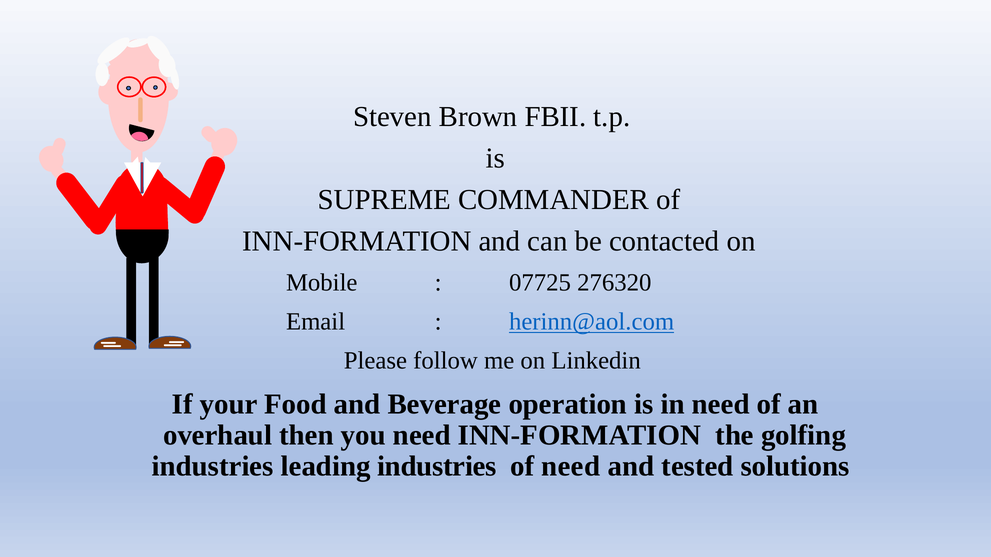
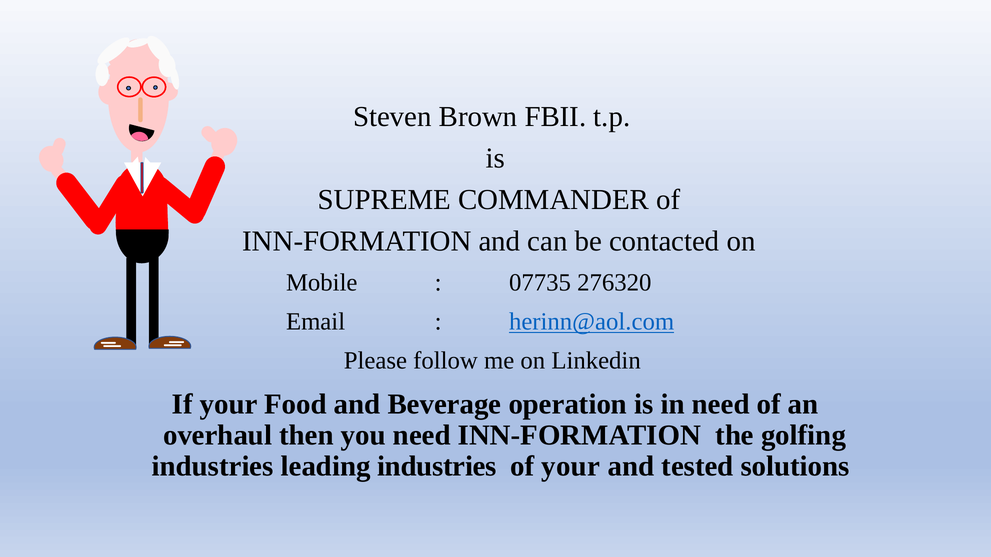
07725: 07725 -> 07735 (540, 283)
of need: need -> your (571, 467)
